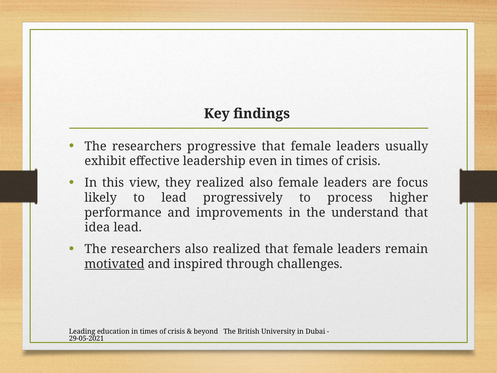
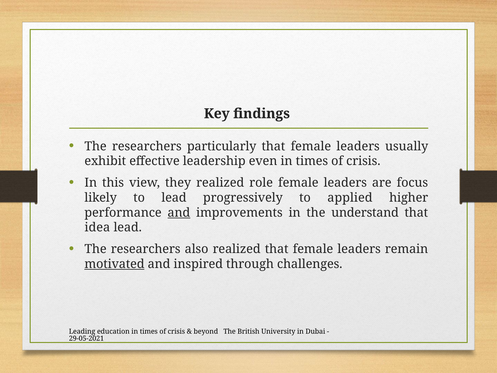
progressive: progressive -> particularly (222, 146)
realized also: also -> role (261, 183)
process: process -> applied (350, 198)
and underline: none -> present (179, 212)
